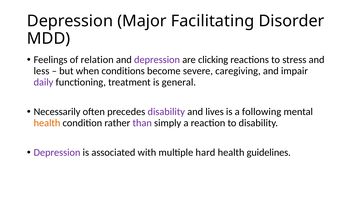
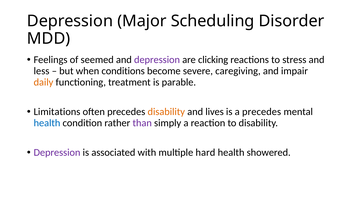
Facilitating: Facilitating -> Scheduling (213, 21)
relation: relation -> seemed (97, 60)
daily colour: purple -> orange (43, 82)
general: general -> parable (179, 82)
Necessarily: Necessarily -> Limitations (57, 112)
disability colour: purple -> orange (166, 112)
a following: following -> precedes (262, 112)
health colour: orange -> blue (47, 123)
guidelines: guidelines -> showered (269, 153)
